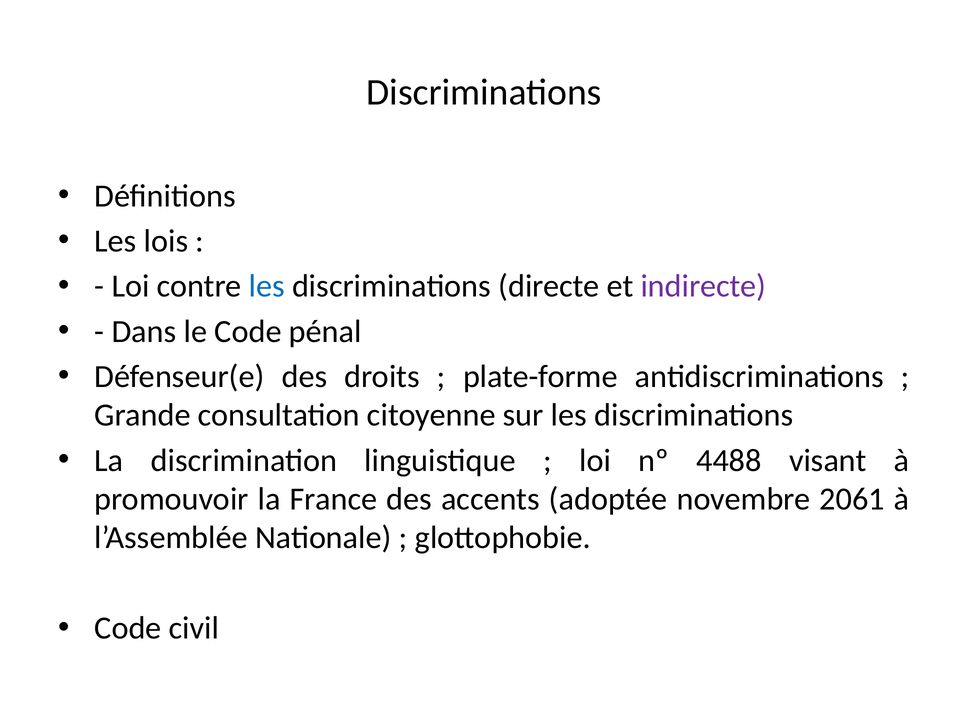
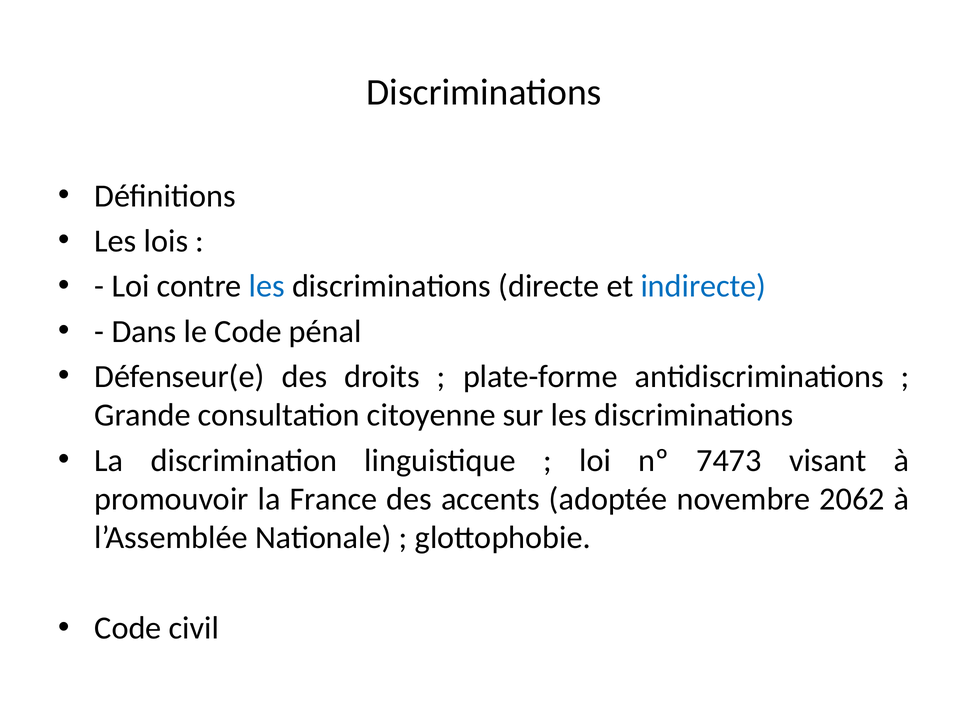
indirecte colour: purple -> blue (703, 286)
4488: 4488 -> 7473 (729, 460)
2061: 2061 -> 2062 (852, 499)
